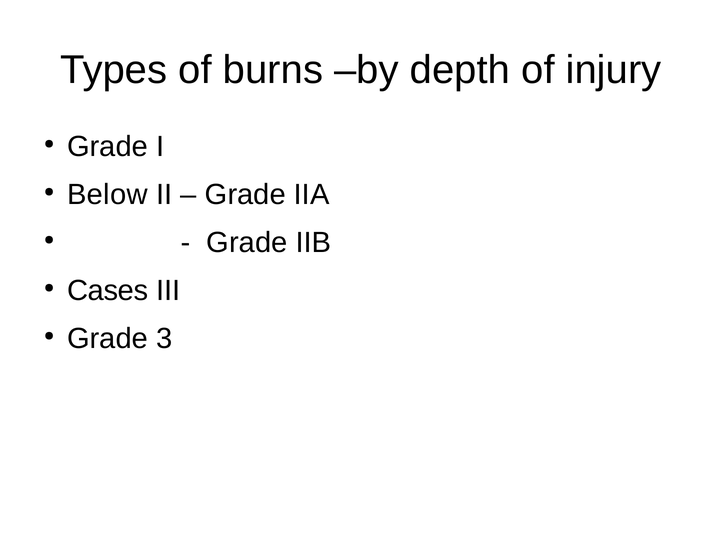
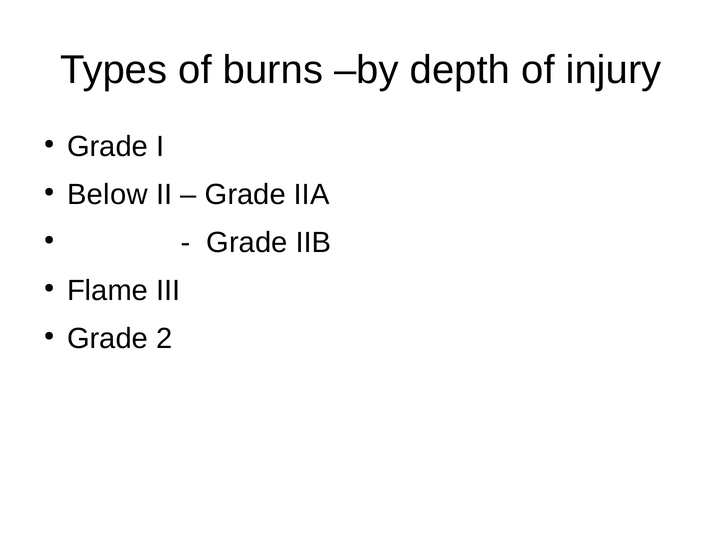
Cases: Cases -> Flame (108, 290)
3: 3 -> 2 (164, 338)
